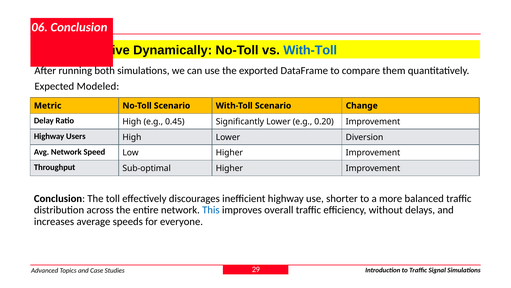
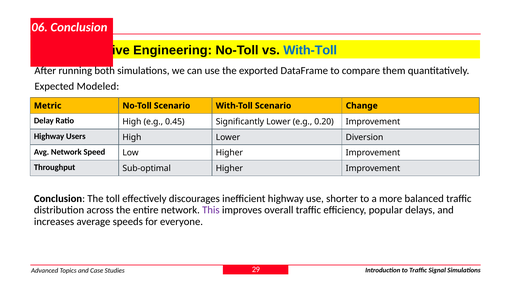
Dynamically: Dynamically -> Engineering (173, 50)
This colour: blue -> purple (211, 210)
without: without -> popular (386, 210)
